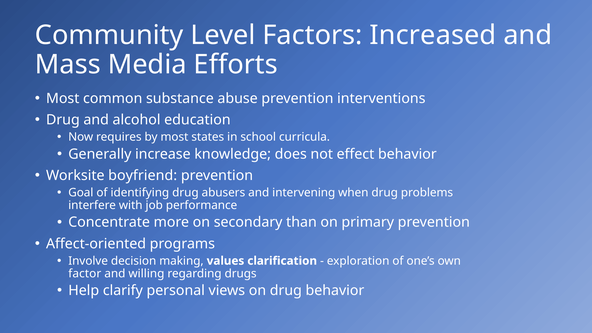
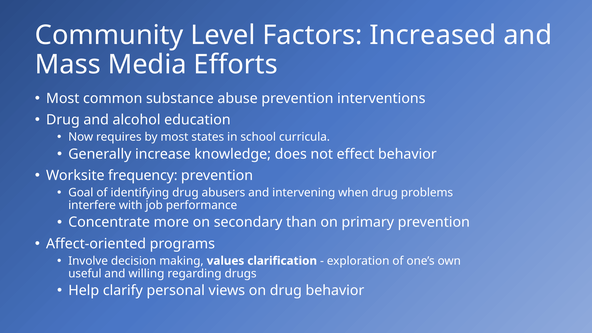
boyfriend: boyfriend -> frequency (143, 176)
factor: factor -> useful (85, 274)
